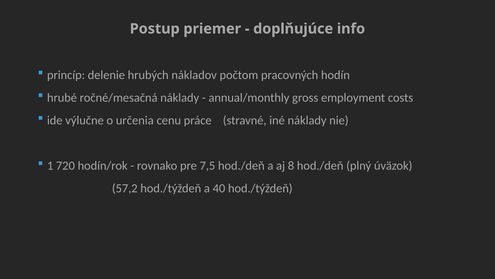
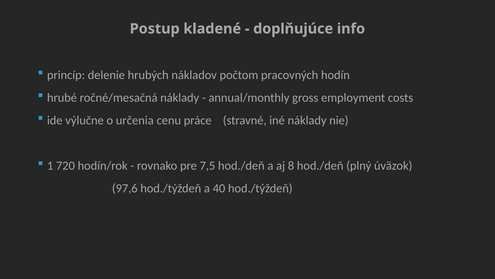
priemer: priemer -> kladené (212, 29)
57,2: 57,2 -> 97,6 (125, 188)
